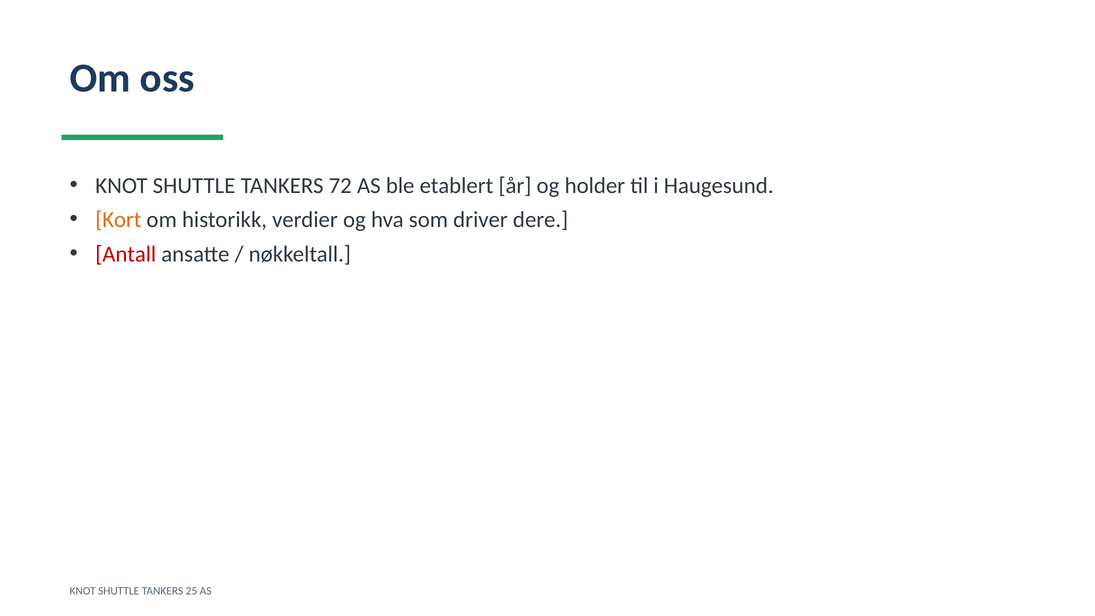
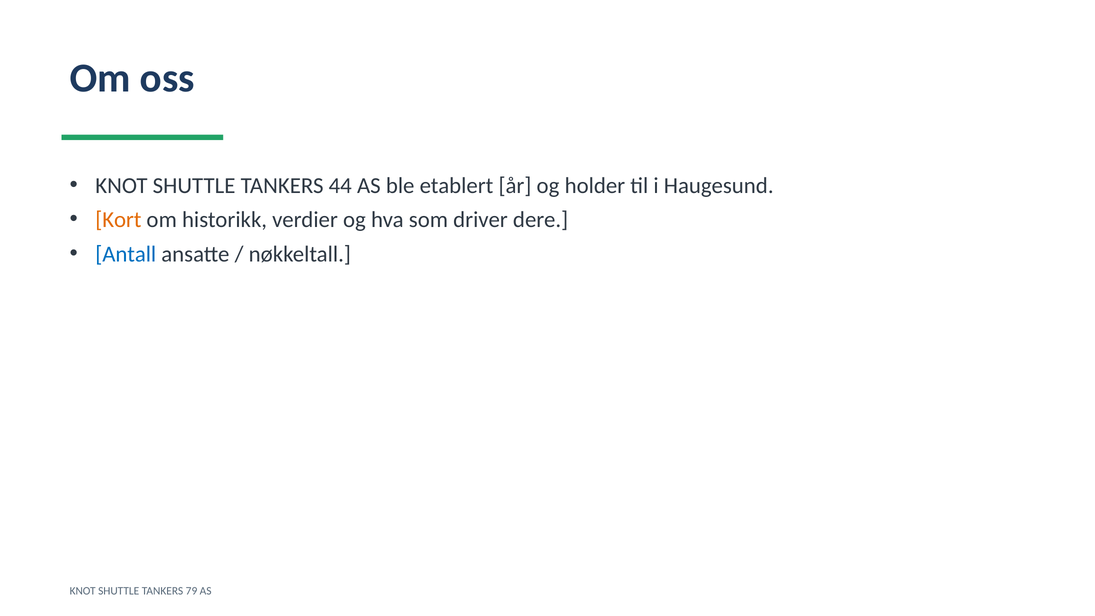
72: 72 -> 44 (340, 185)
Antall colour: red -> blue (126, 254)
25: 25 -> 79 (192, 591)
